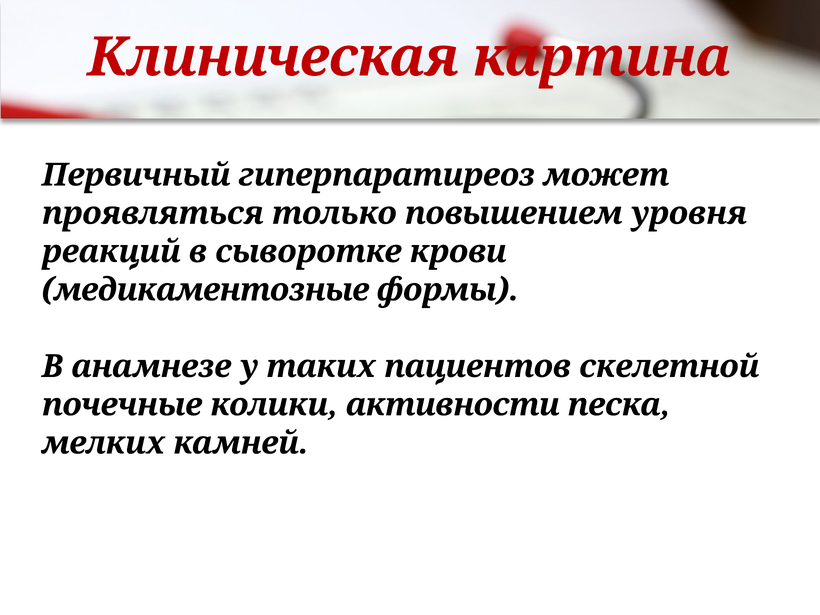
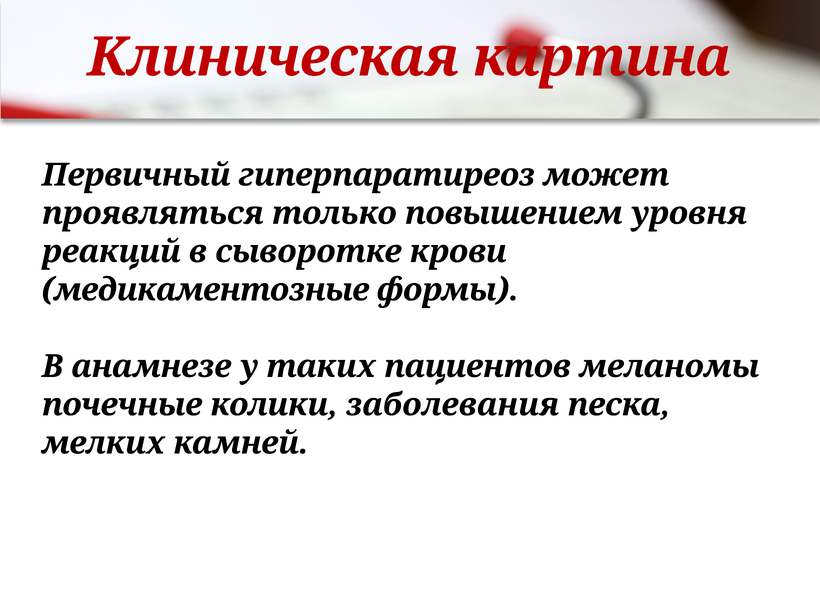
скелетной: скелетной -> меланомы (669, 366)
активности: активности -> заболевания (453, 405)
